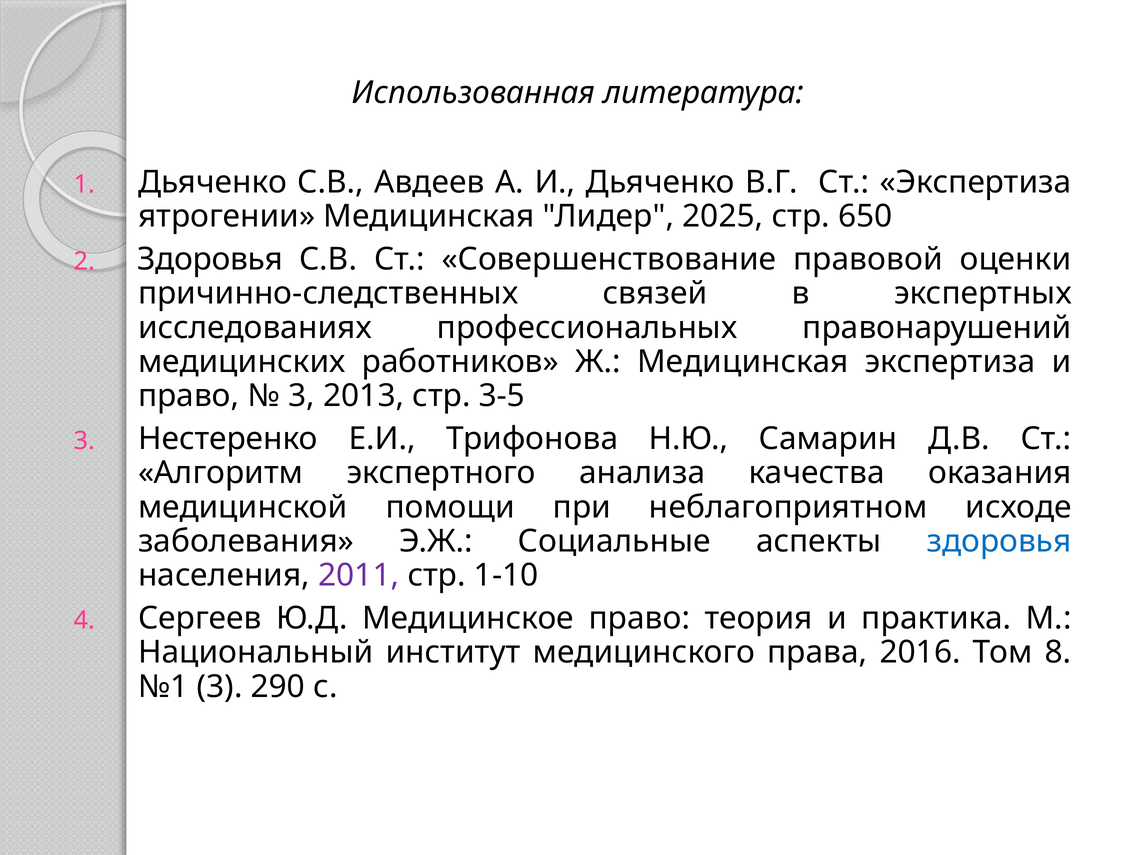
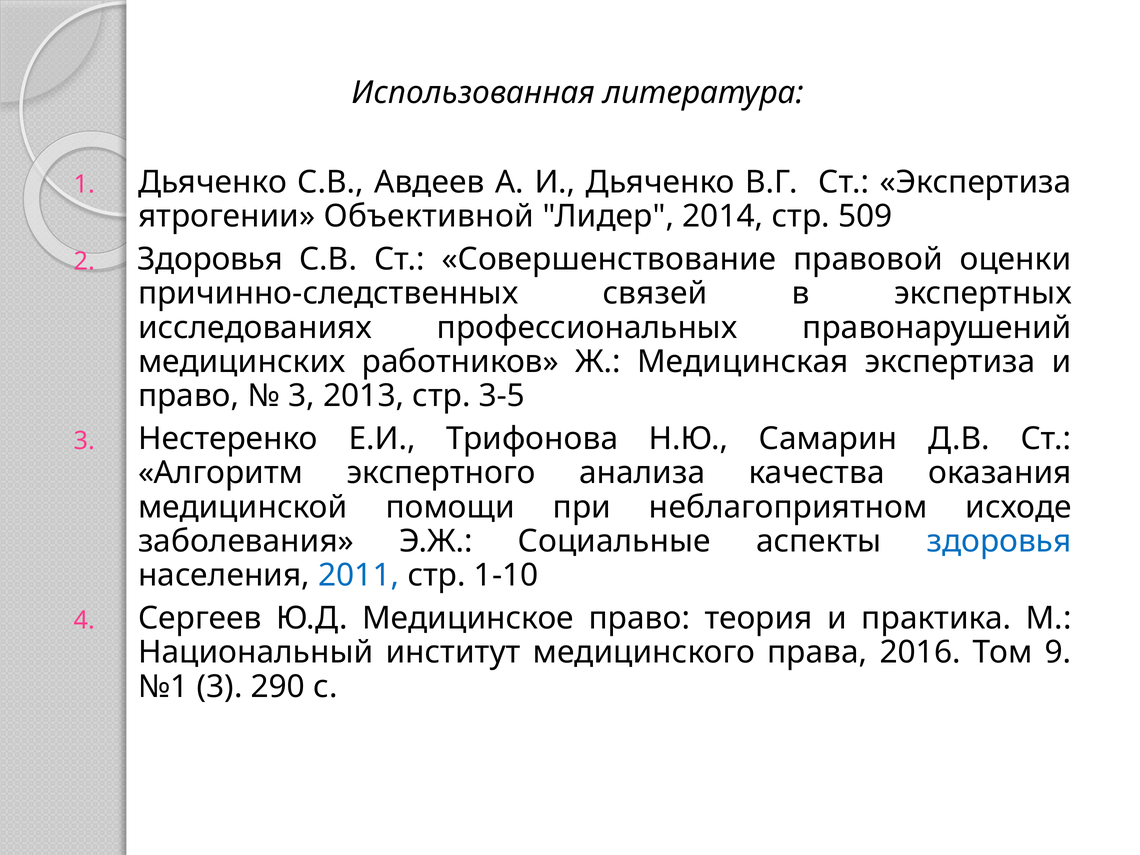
ятрогении Медицинская: Медицинская -> Объективной (429, 216)
2025: 2025 -> 2014 (723, 216)
650: 650 -> 509 (865, 216)
2011 colour: purple -> blue (359, 575)
8: 8 -> 9 (1058, 652)
